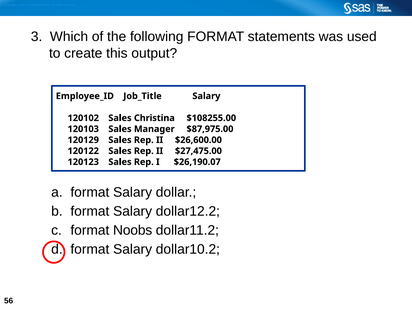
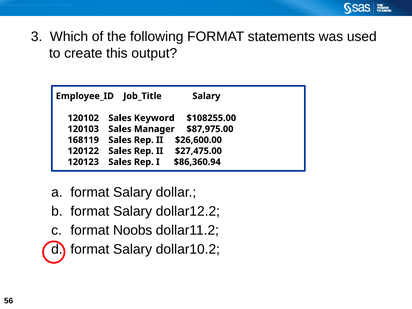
Christina: Christina -> Keyword (154, 118)
120129: 120129 -> 168119 (83, 140)
$26,190.07: $26,190.07 -> $86,360.94 (197, 162)
